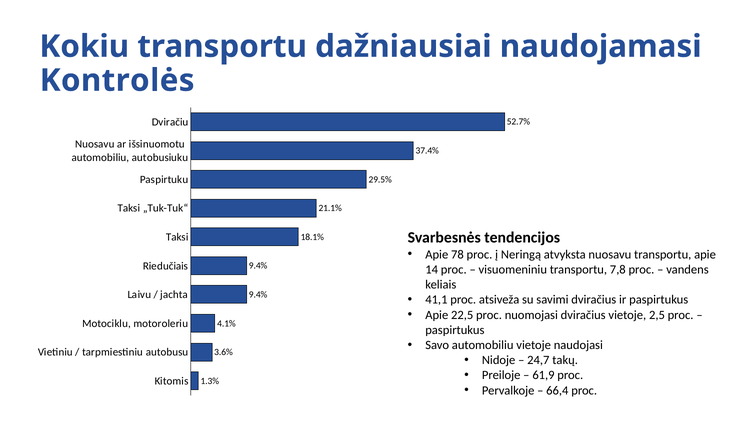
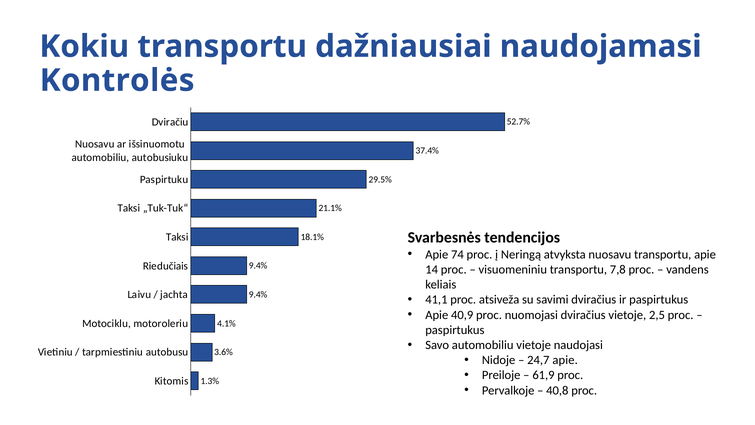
78: 78 -> 74 (457, 254)
22,5: 22,5 -> 40,9 (462, 315)
24,7 takų: takų -> apie (565, 360)
66,4: 66,4 -> 40,8 (557, 390)
